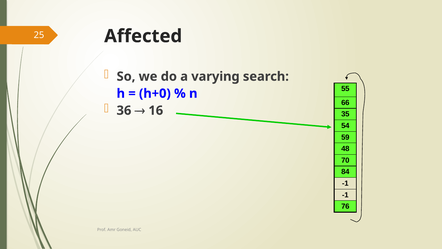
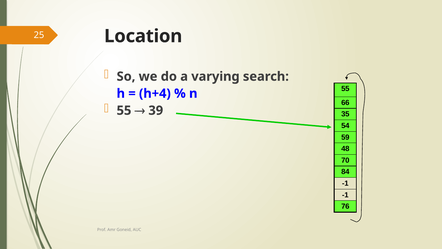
Affected: Affected -> Location (143, 36)
h+0: h+0 -> h+4 (155, 93)
36: 36 -> 55 (124, 110)
16: 16 -> 39 (156, 110)
